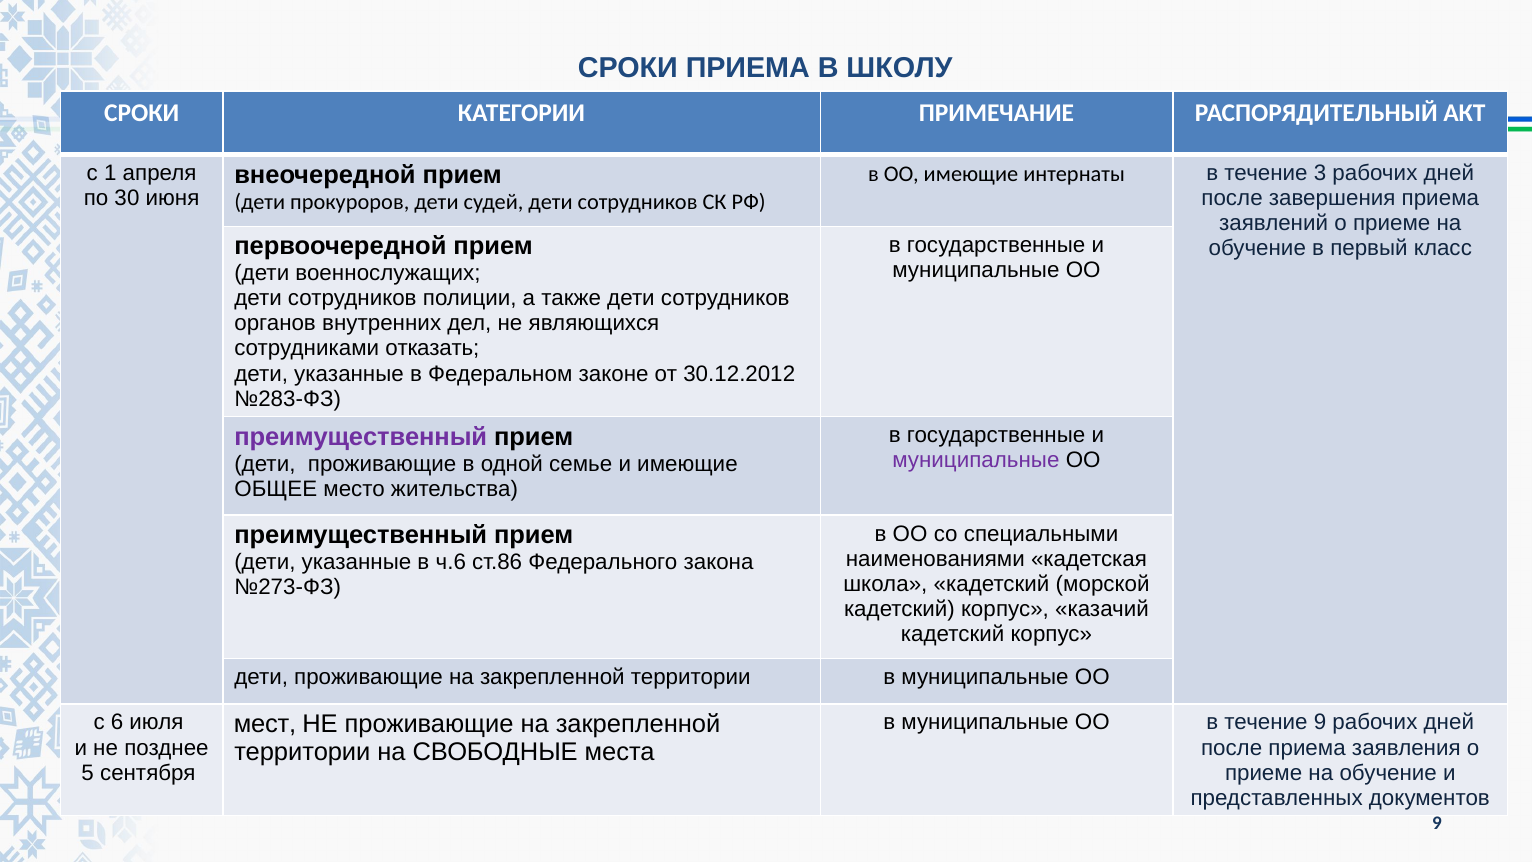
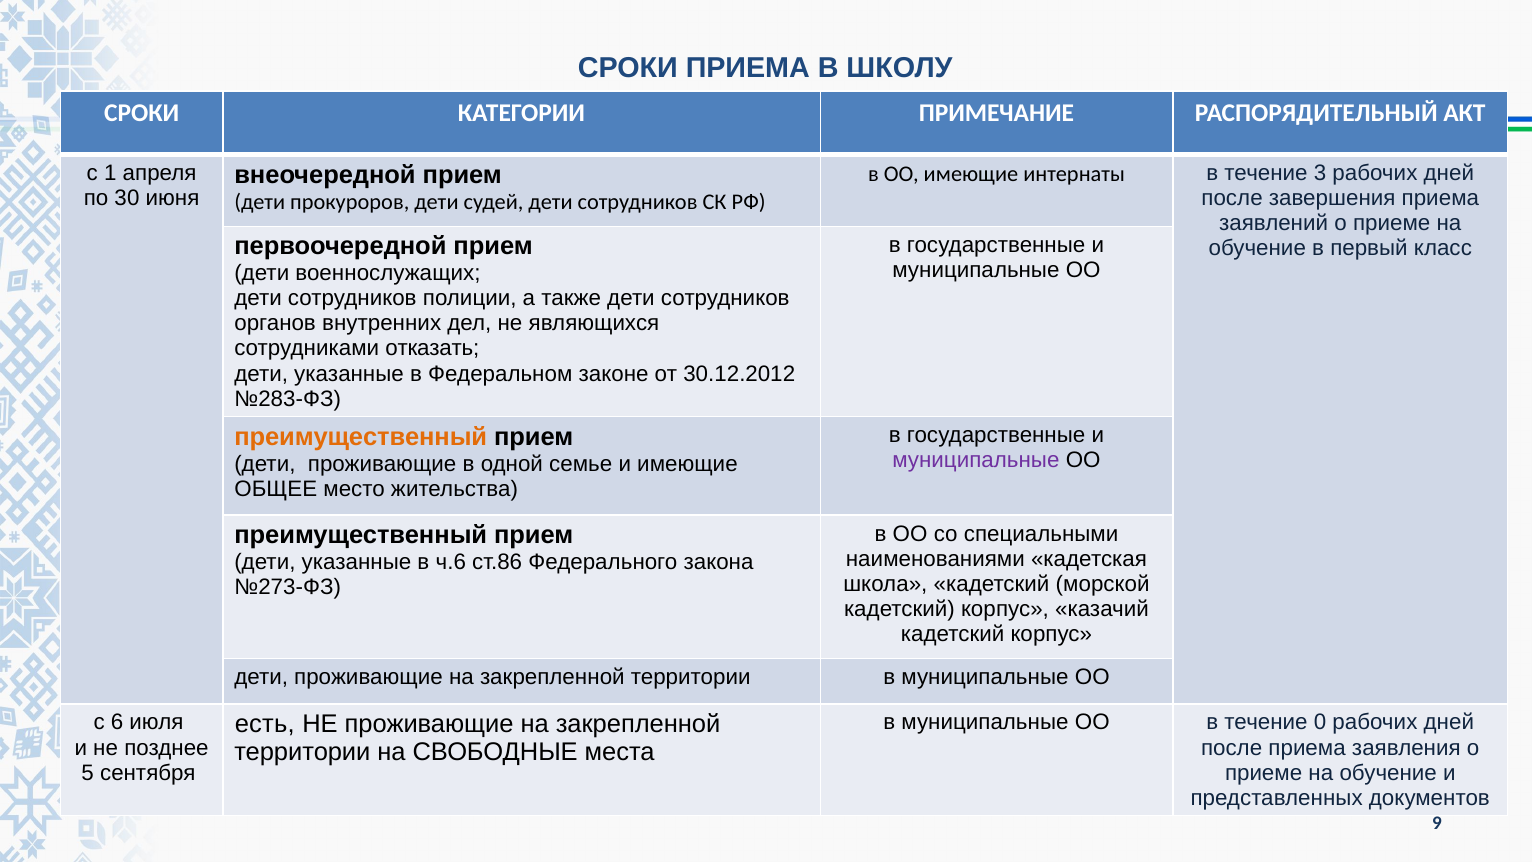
преимущественный colour: purple -> orange (361, 437)
течение 9: 9 -> 0 (1320, 722)
мест: мест -> есть (265, 724)
